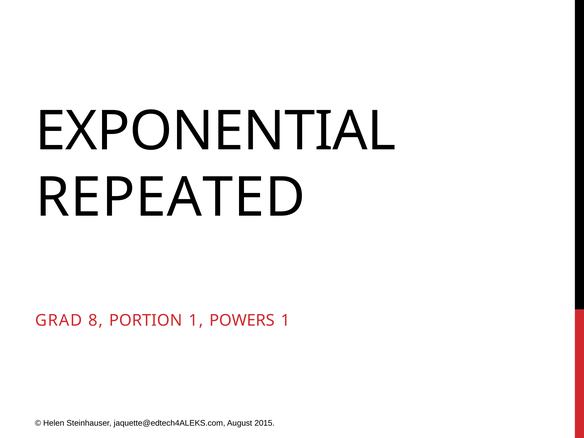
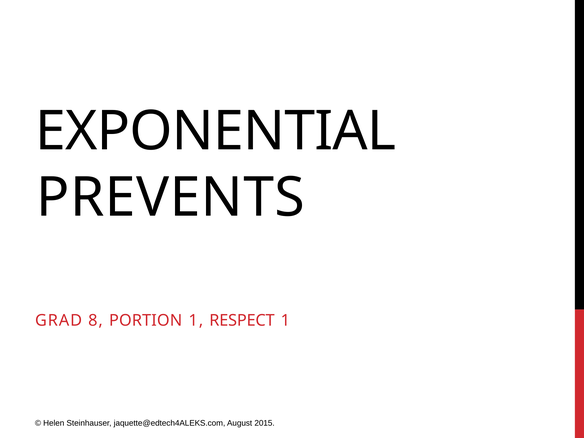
REPEATED: REPEATED -> PREVENTS (171, 198)
POWERS: POWERS -> RESPECT (242, 320)
